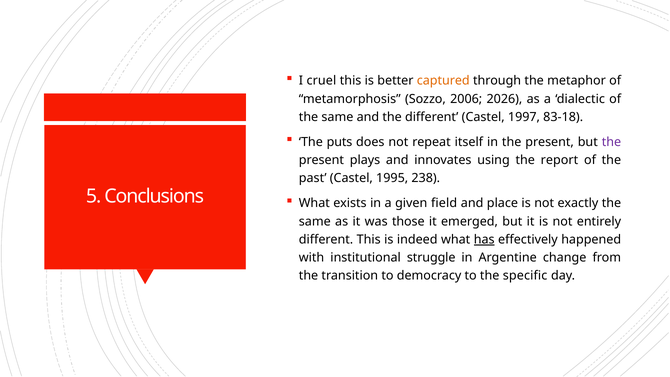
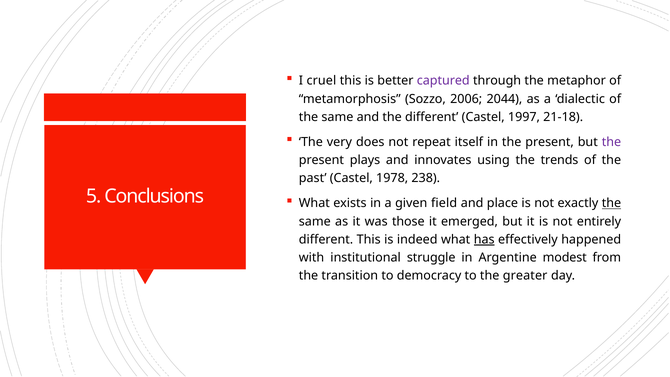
captured colour: orange -> purple (443, 81)
2026: 2026 -> 2044 (504, 99)
83-18: 83-18 -> 21-18 (563, 117)
puts: puts -> very (339, 142)
report: report -> trends (560, 160)
1995: 1995 -> 1978 (392, 178)
the underline: none -> present (611, 203)
change: change -> modest (565, 258)
specific: specific -> greater (525, 276)
